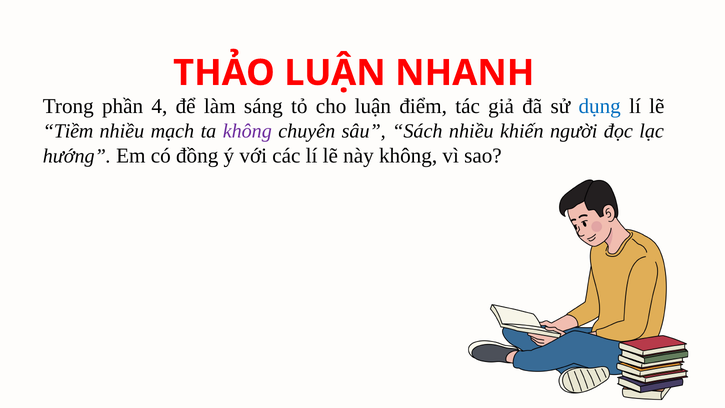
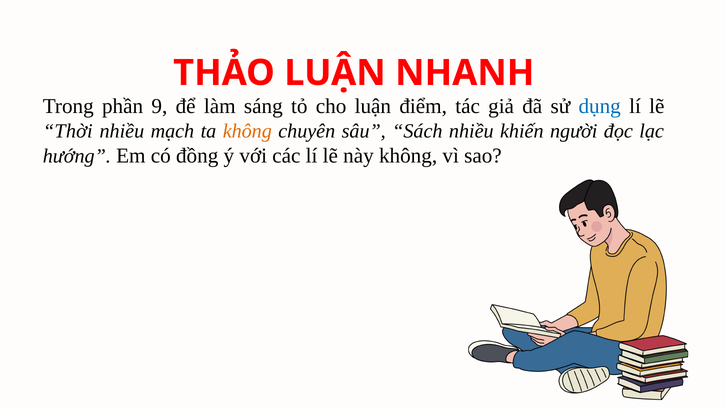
4: 4 -> 9 (159, 106)
Tiềm: Tiềm -> Thời (68, 131)
không colour: purple -> orange (247, 131)
